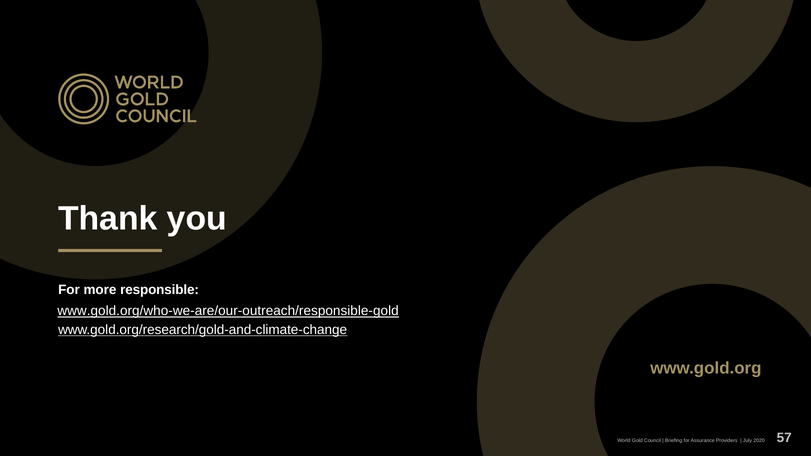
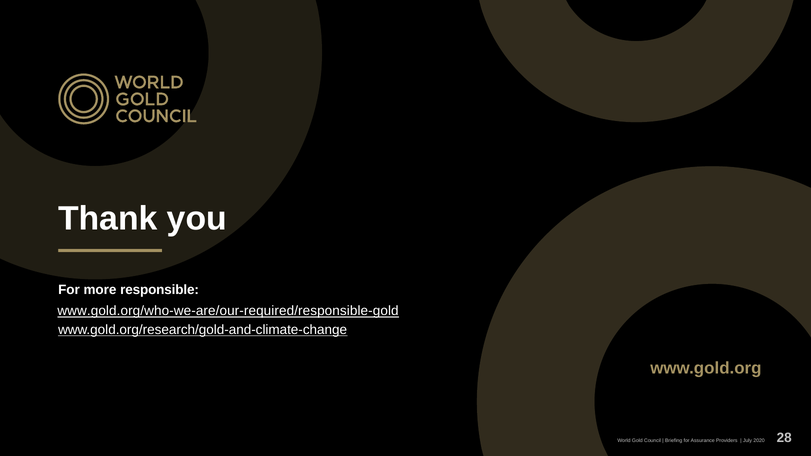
www.gold.org/who-we-are/our-outreach/responsible-gold: www.gold.org/who-we-are/our-outreach/responsible-gold -> www.gold.org/who-we-are/our-required/responsible-gold (228, 311)
57: 57 -> 28 (784, 438)
